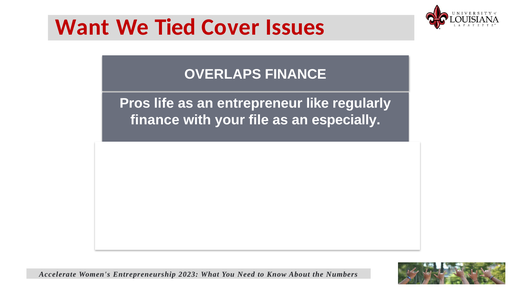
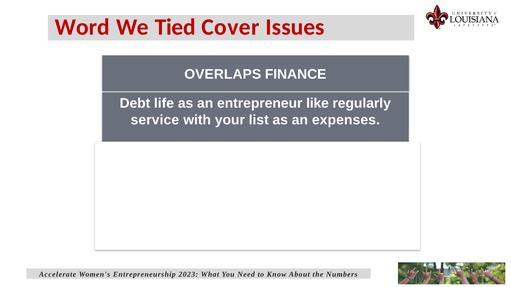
Want: Want -> Word (82, 27)
Pros: Pros -> Debt (135, 103)
finance: finance -> service (155, 120)
file: file -> list (259, 120)
especially: especially -> expenses (346, 120)
